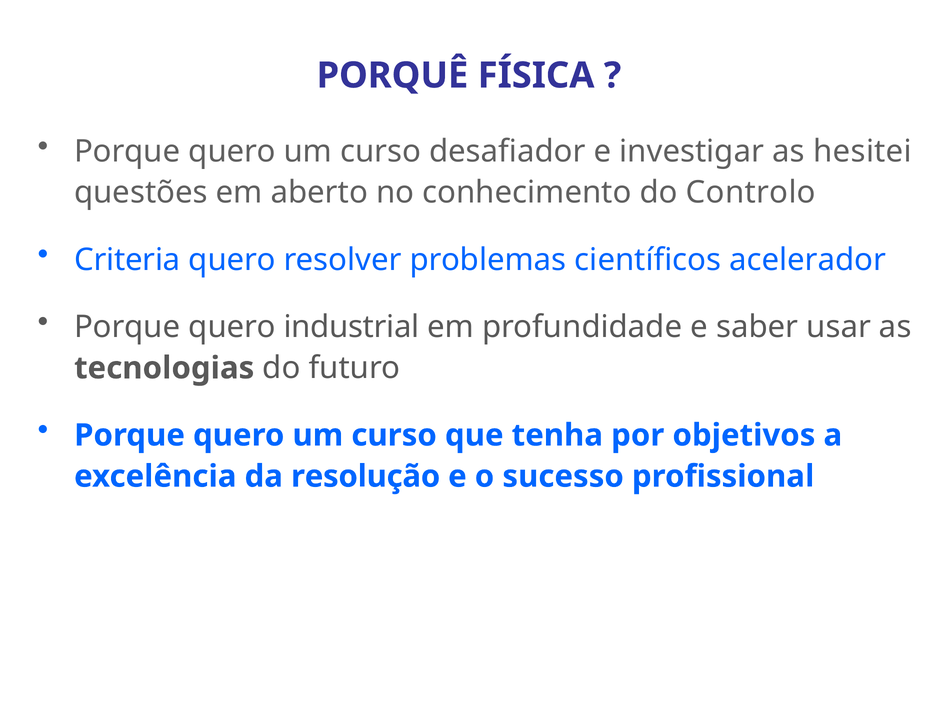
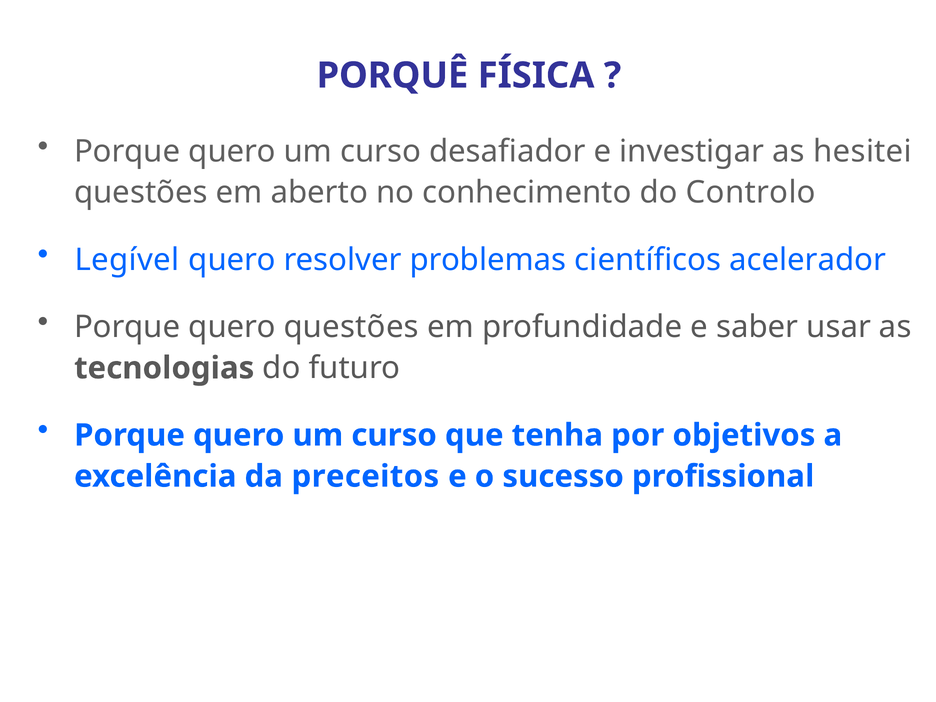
Criteria: Criteria -> Legível (127, 260)
quero industrial: industrial -> questões (351, 327)
resolução: resolução -> preceitos (365, 476)
